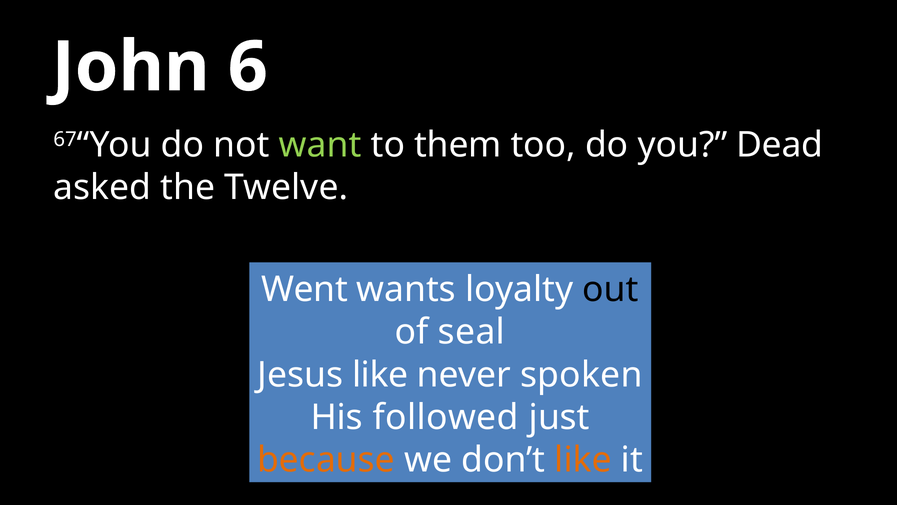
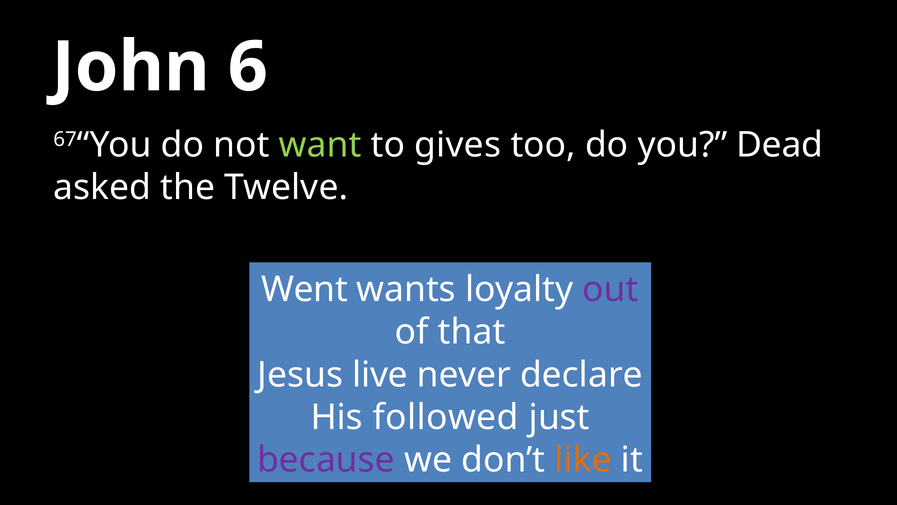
them: them -> gives (458, 145)
out colour: black -> purple (611, 289)
seal: seal -> that (472, 332)
Jesus like: like -> live (380, 374)
spoken: spoken -> declare (581, 374)
because colour: orange -> purple (326, 460)
